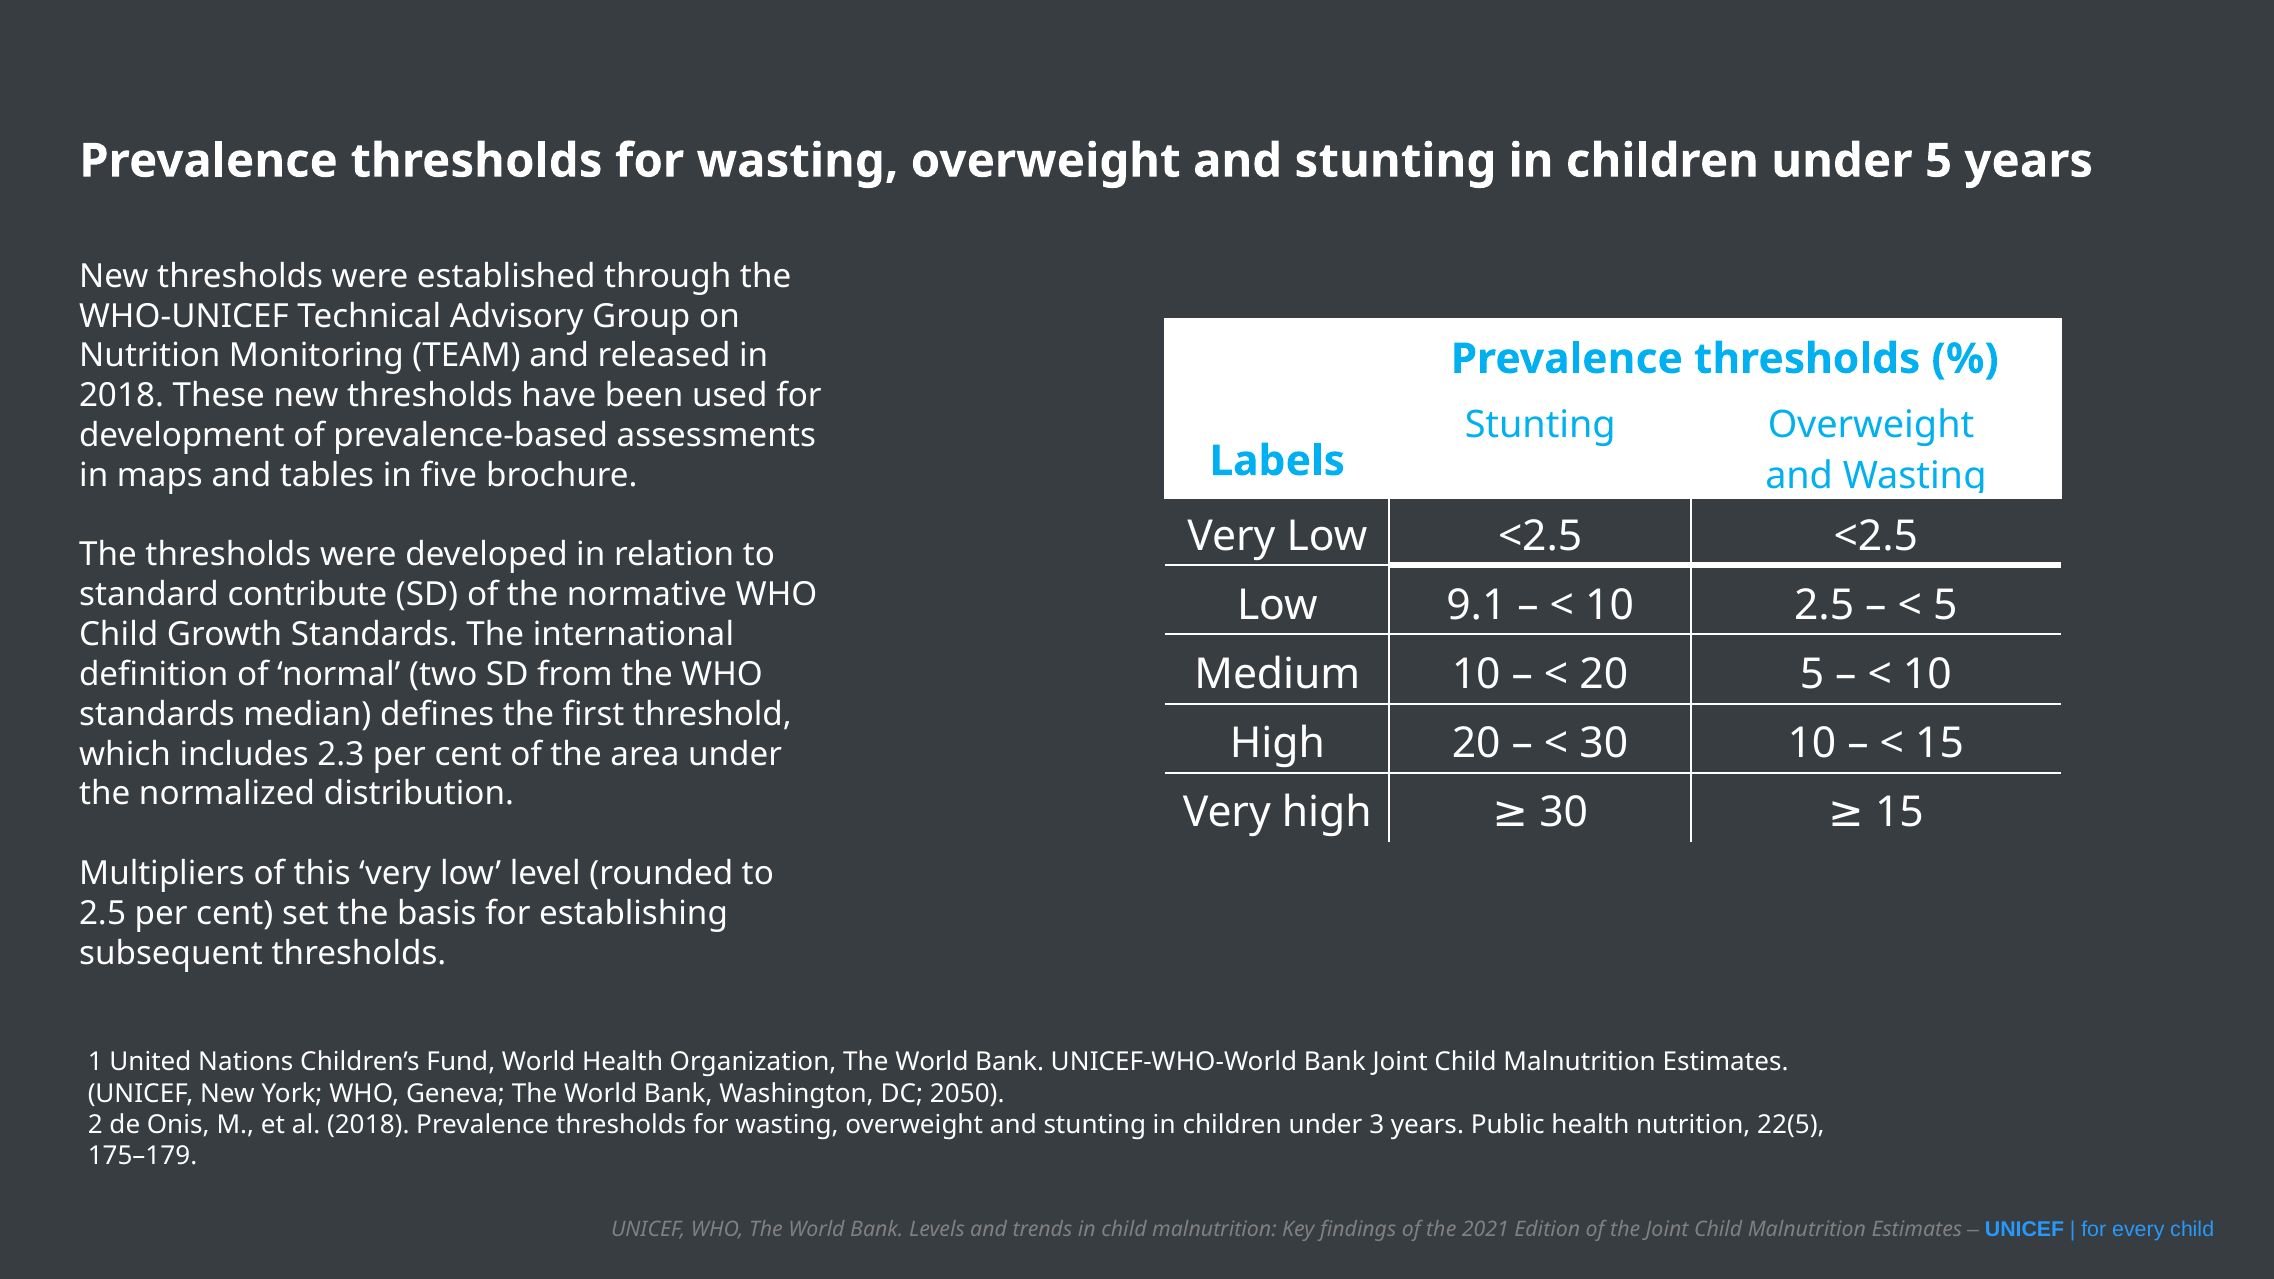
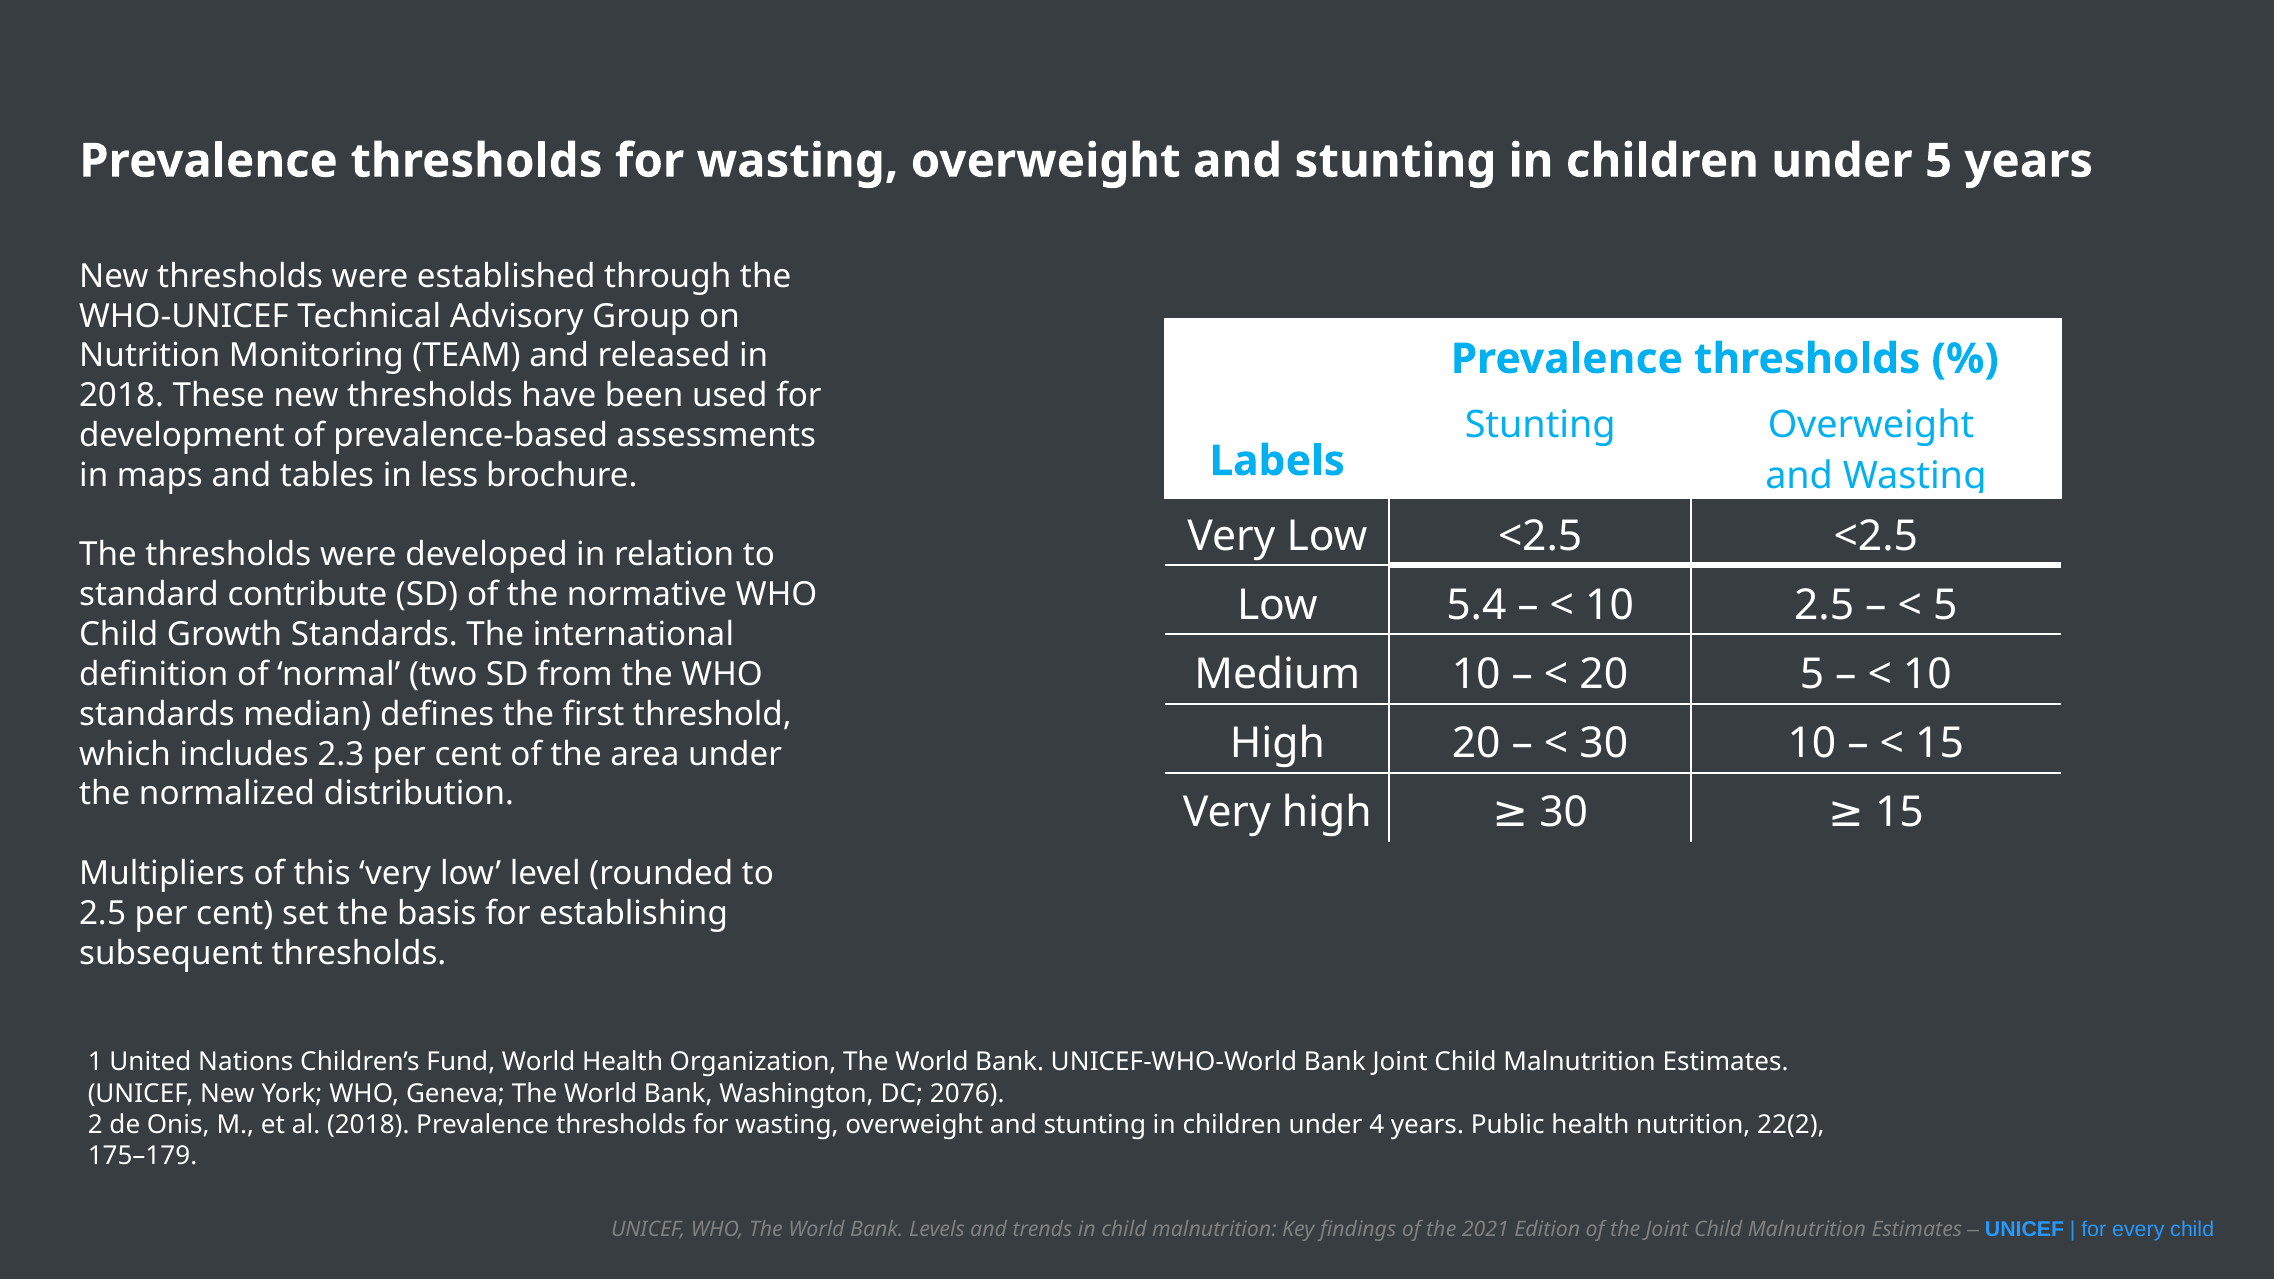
five: five -> less (449, 475)
9.1: 9.1 -> 5.4 (1476, 605)
2050: 2050 -> 2076 (967, 1094)
3: 3 -> 4 (1377, 1125)
22(5: 22(5 -> 22(2 (1791, 1125)
